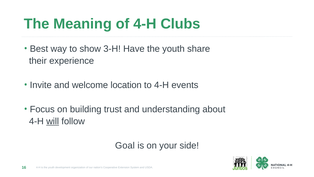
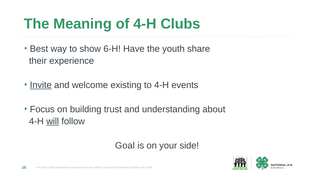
3-H: 3-H -> 6-H (112, 49)
Invite underline: none -> present (41, 85)
location: location -> existing (126, 85)
